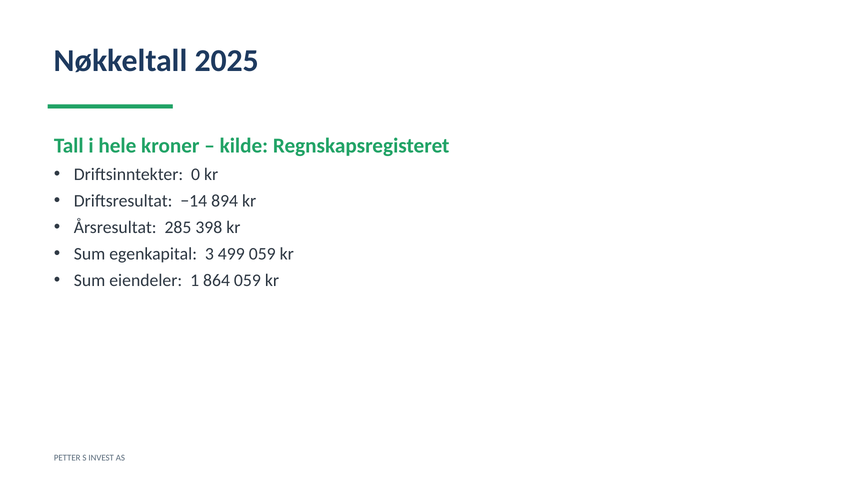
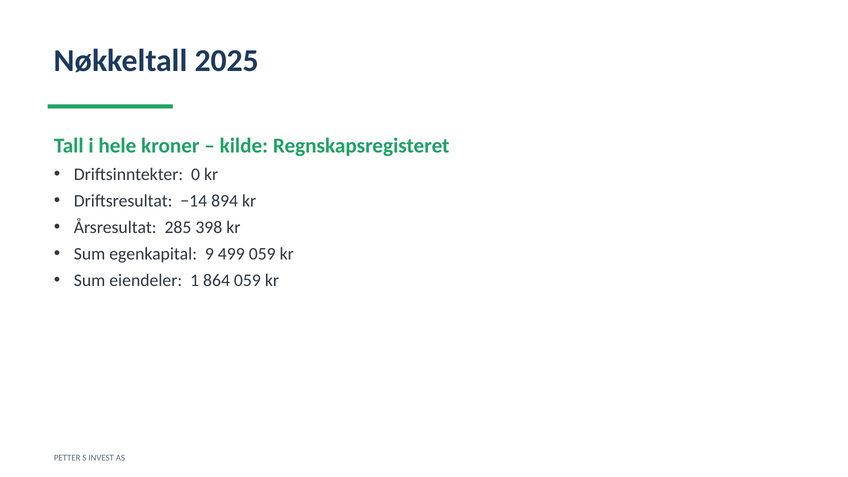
3: 3 -> 9 (209, 254)
